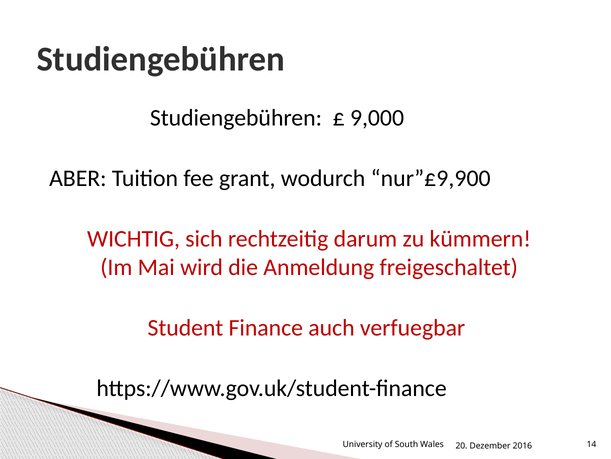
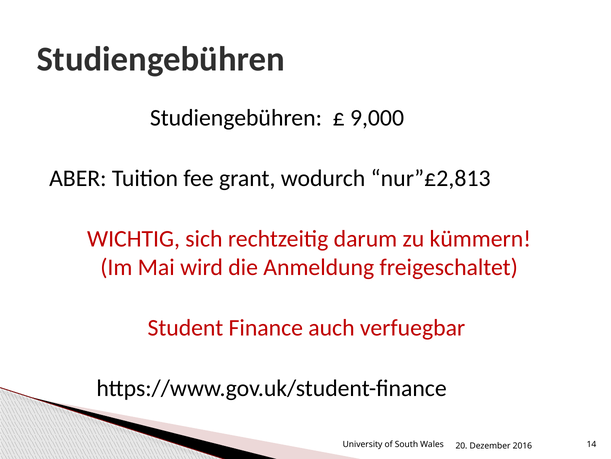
nur”£9,900: nur”£9,900 -> nur”£2,813 (431, 178)
